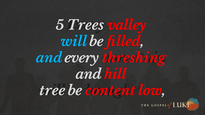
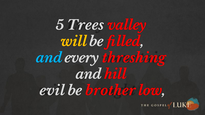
will colour: light blue -> yellow (74, 42)
tree: tree -> evil (52, 91)
content: content -> brother (110, 91)
